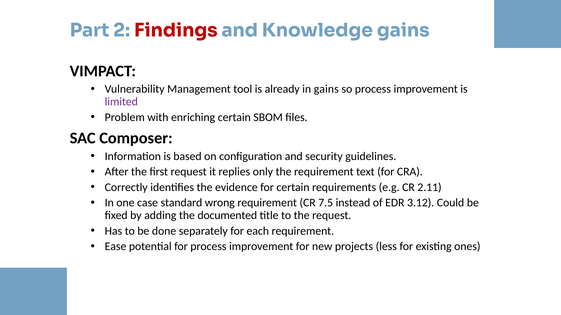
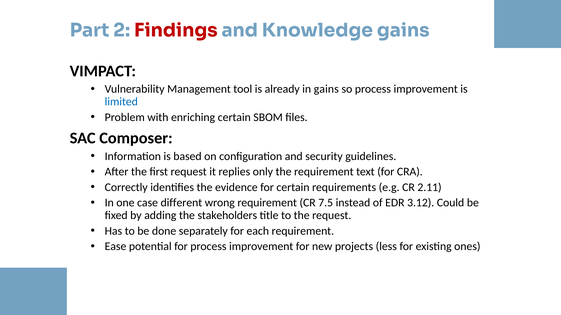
limited colour: purple -> blue (121, 102)
standard: standard -> different (181, 203)
documented: documented -> stakeholders (227, 216)
